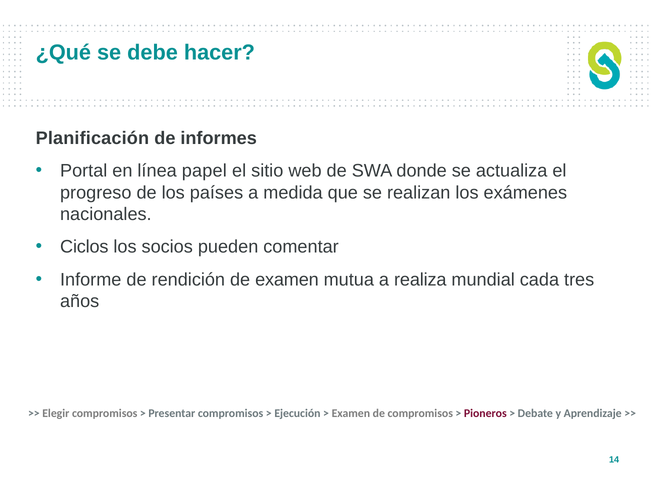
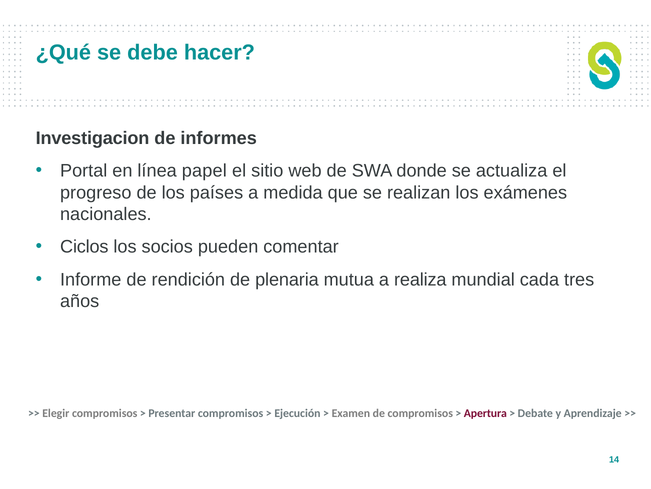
Planificación: Planificación -> Investigacion (93, 138)
de examen: examen -> plenaria (287, 279)
Pioneros: Pioneros -> Apertura (485, 413)
